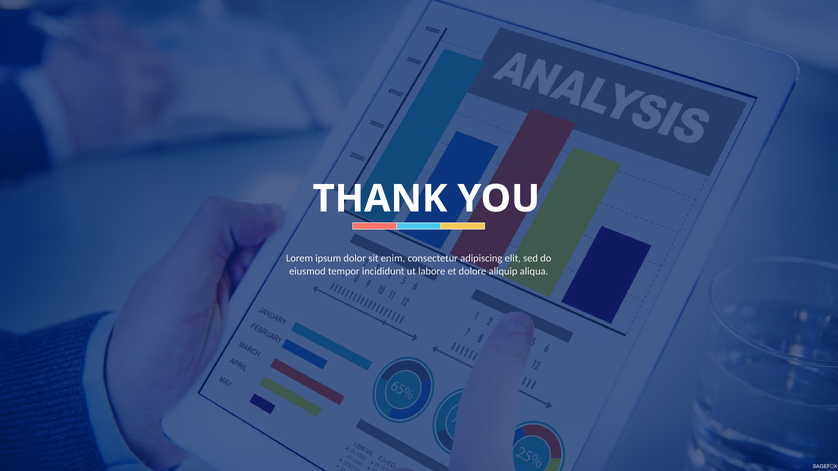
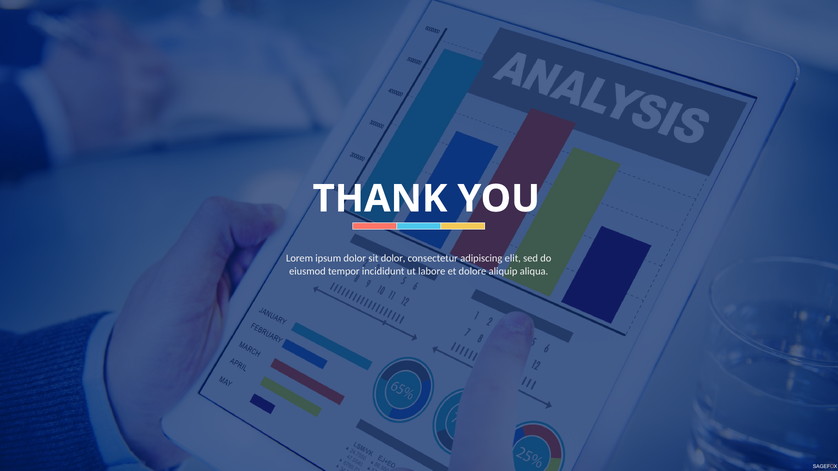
sit enim: enim -> dolor (393, 259)
